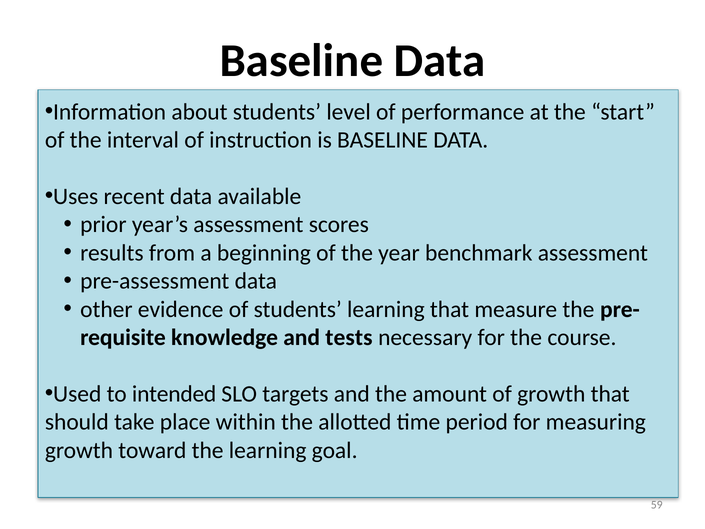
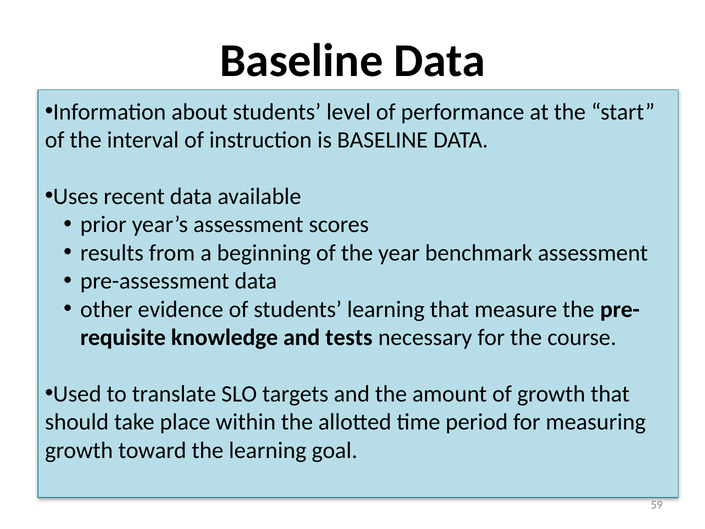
intended: intended -> translate (174, 394)
